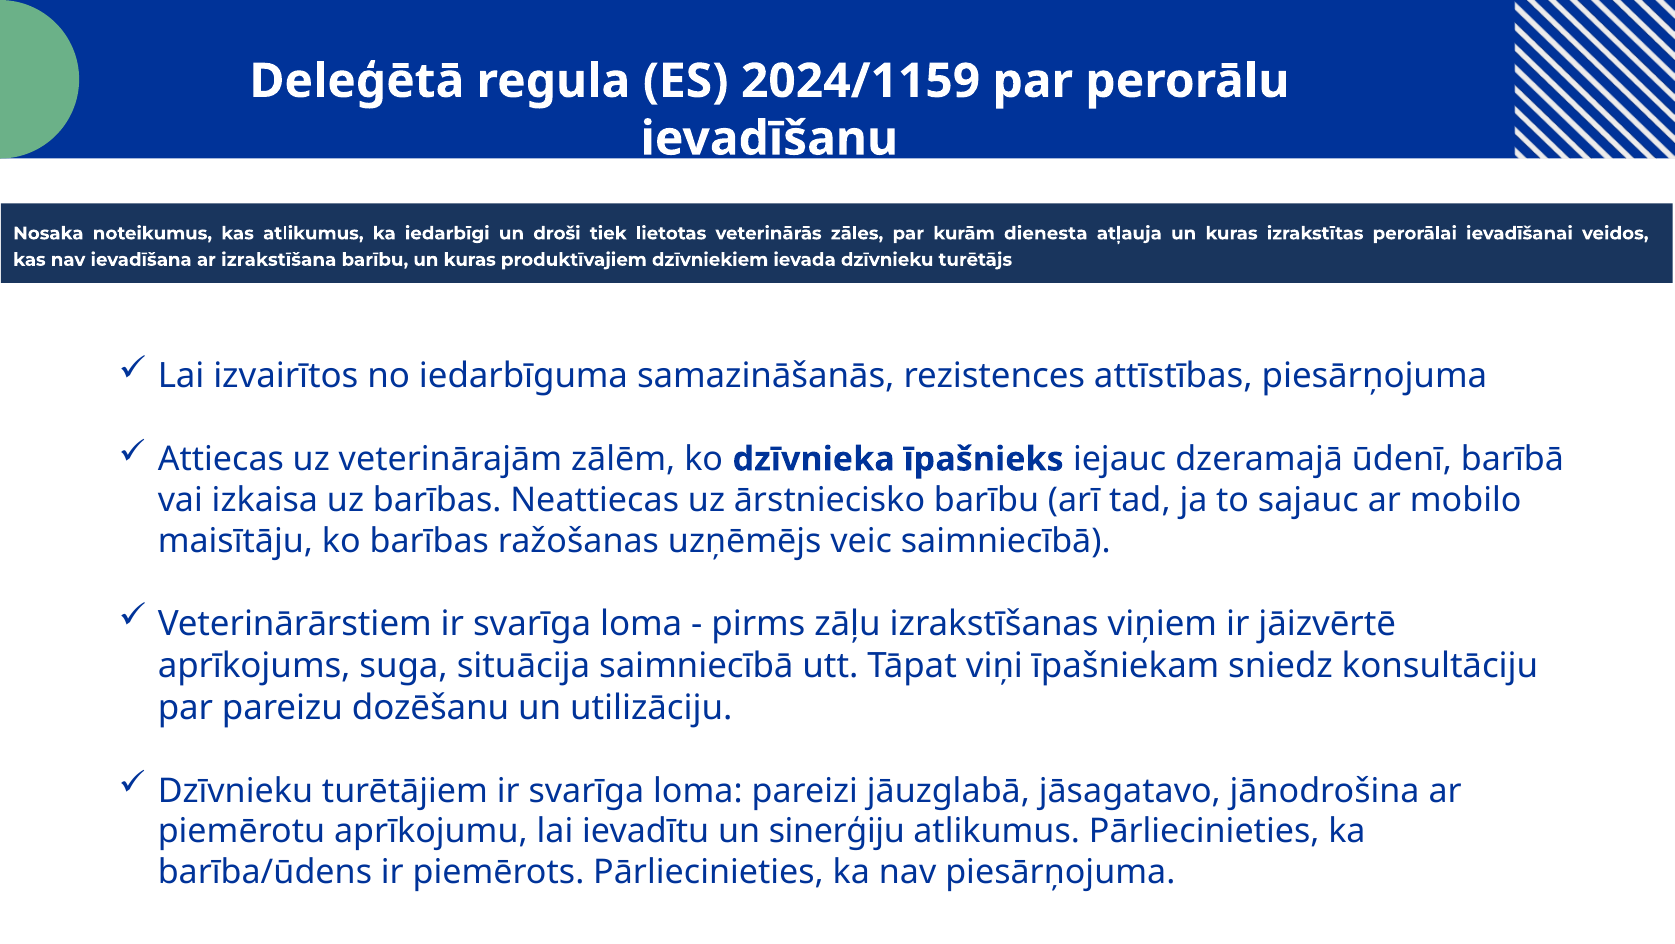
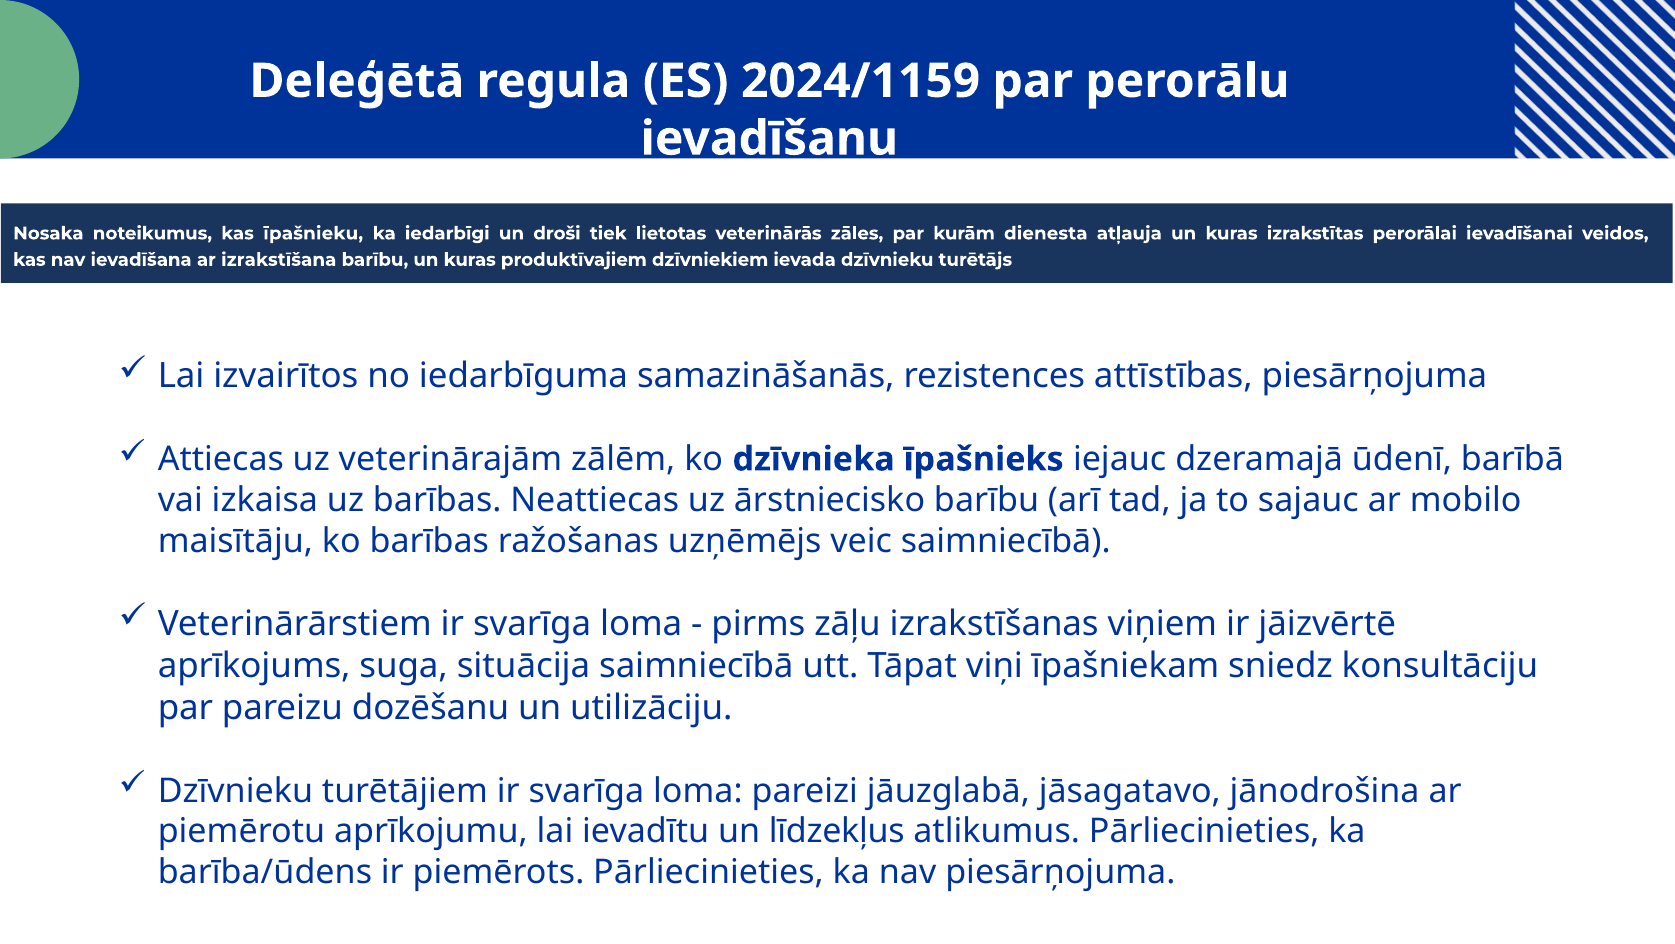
kas atlikumus: atlikumus -> īpašnieku (313, 233)
sinerģiju: sinerģiju -> līdzekļus (837, 832)
